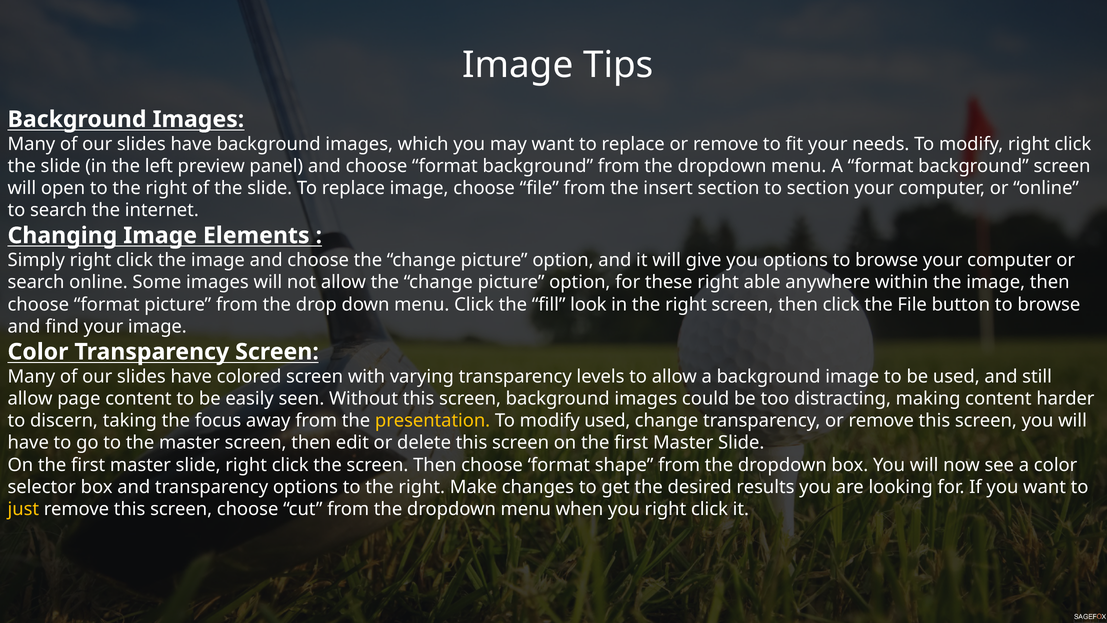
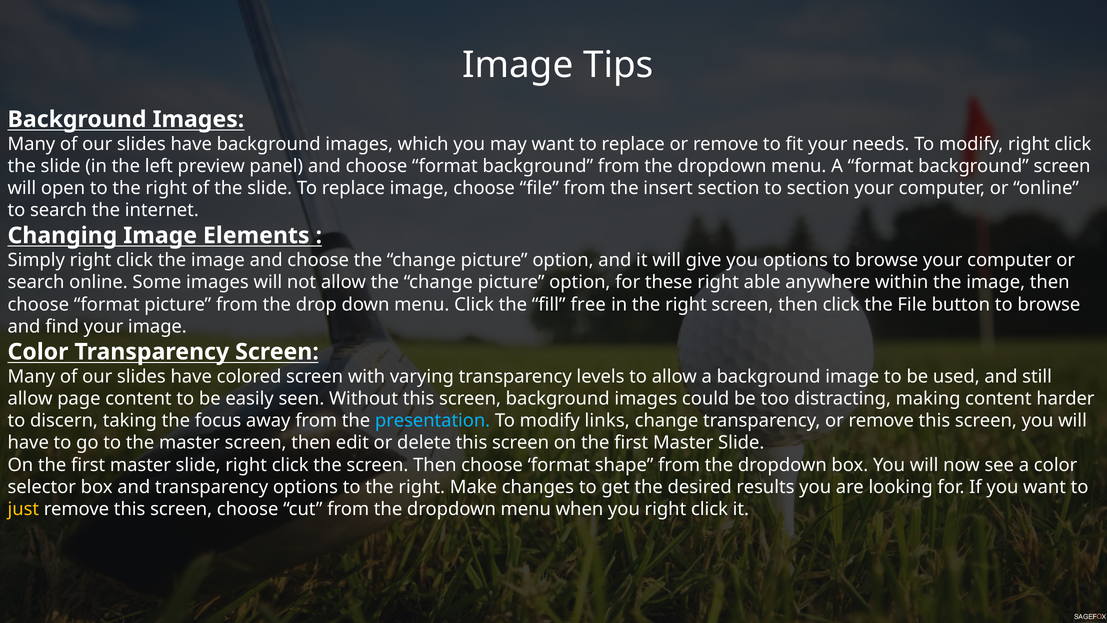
look: look -> free (588, 304)
presentation colour: yellow -> light blue (433, 421)
modify used: used -> links (607, 421)
